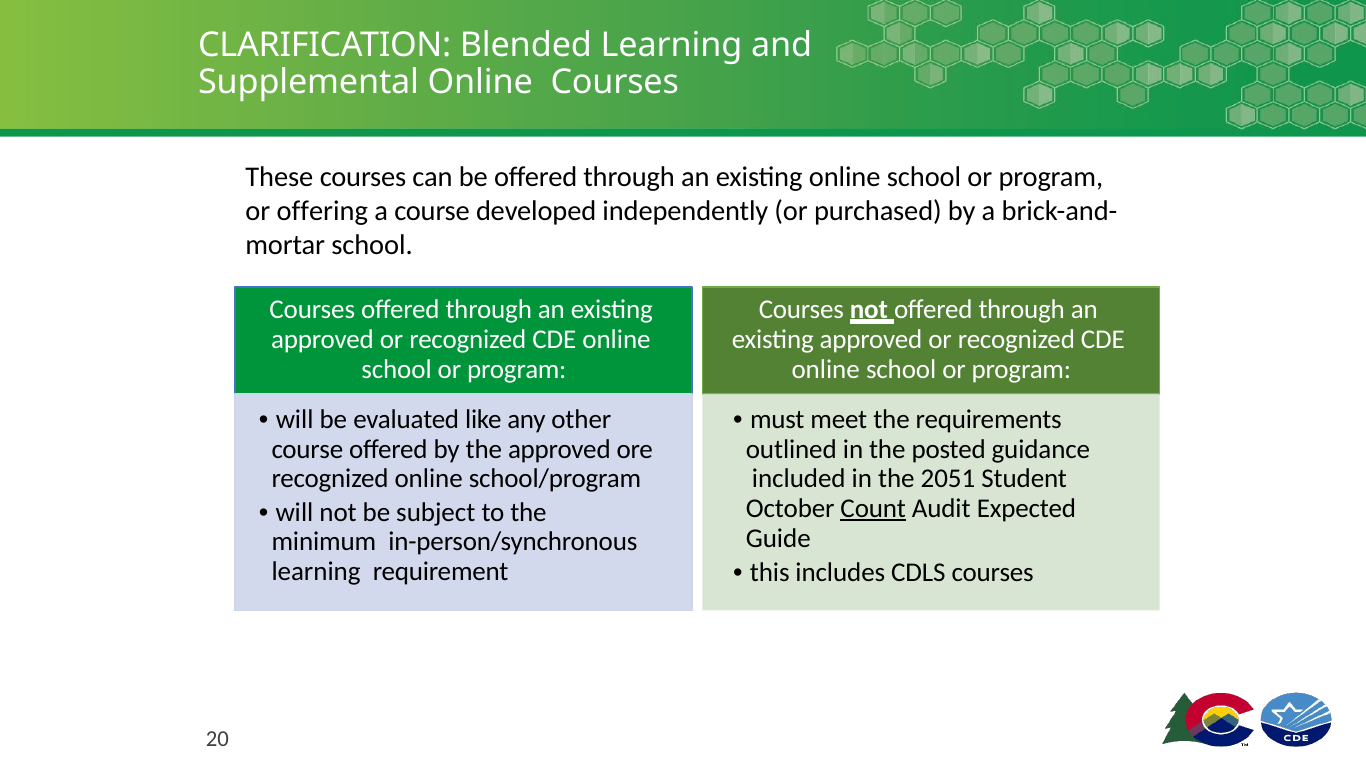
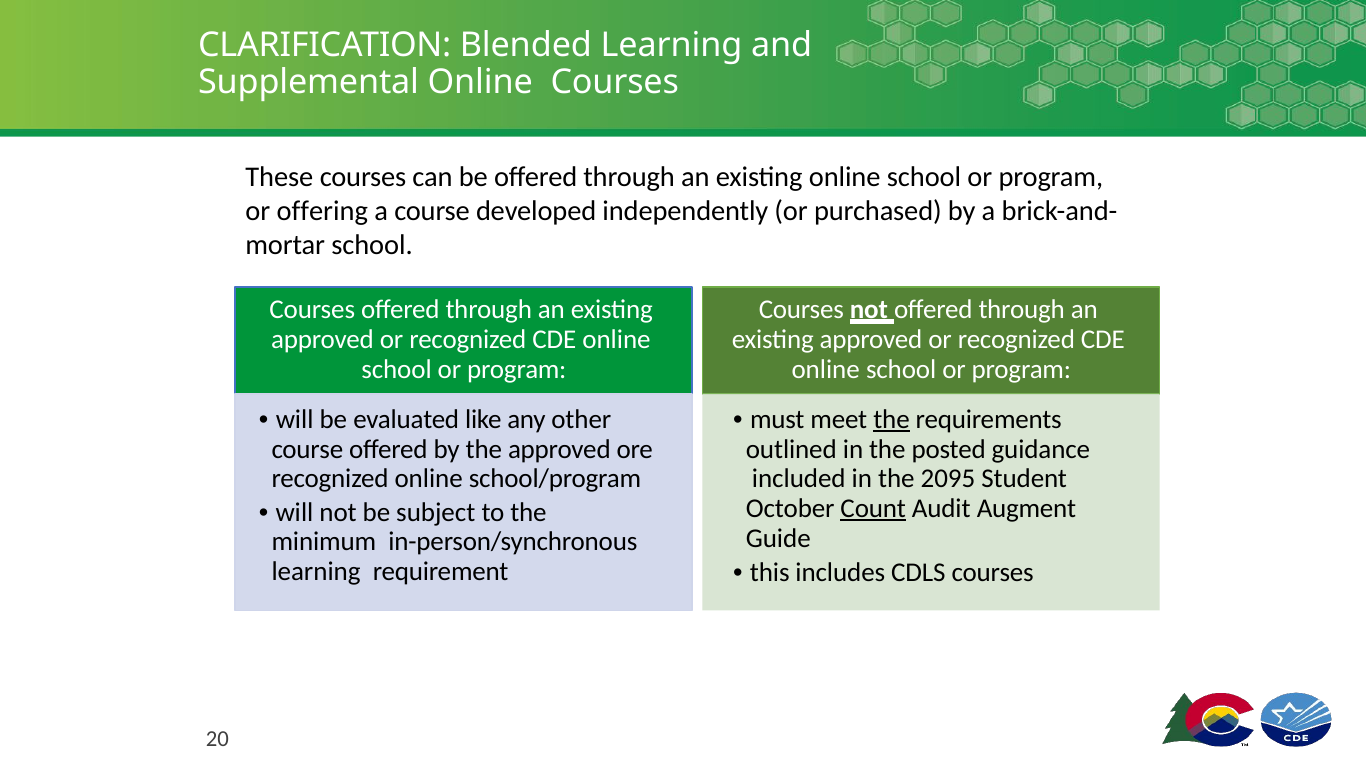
the underline: none -> present (892, 419)
2051: 2051 -> 2095 (948, 478)
Expected: Expected -> Augment (1026, 508)
